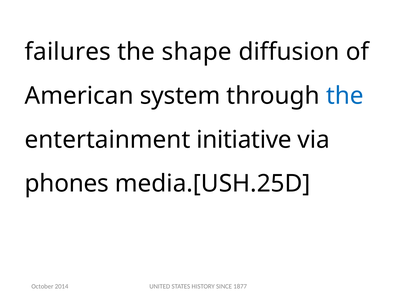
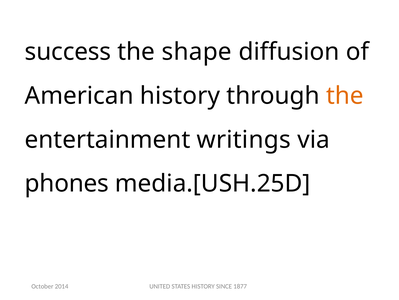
failures: failures -> success (68, 52)
American system: system -> history (180, 95)
the colour: blue -> orange (345, 95)
initiative: initiative -> writings (244, 139)
